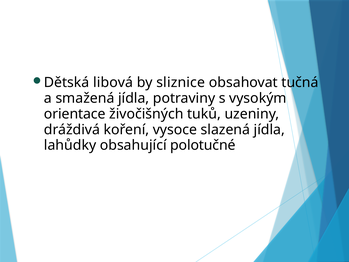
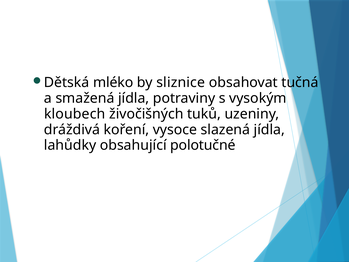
libová: libová -> mléko (113, 82)
orientace: orientace -> kloubech (75, 114)
